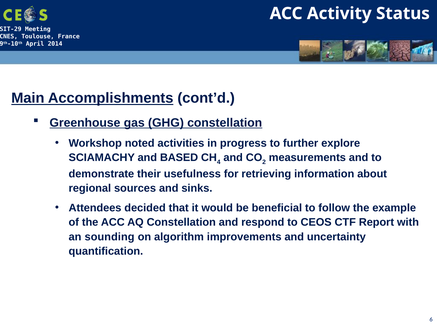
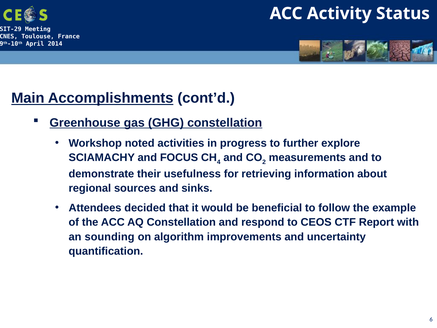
BASED: BASED -> FOCUS (179, 158)
